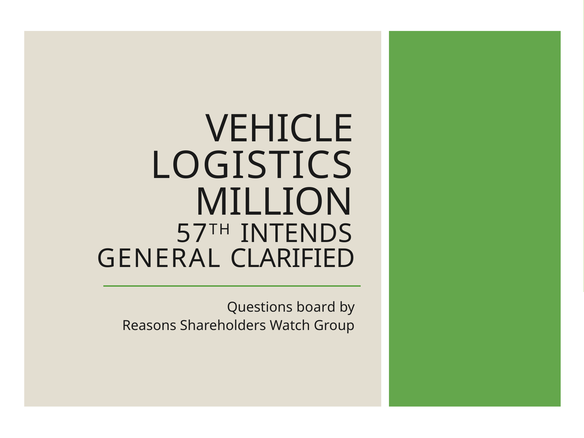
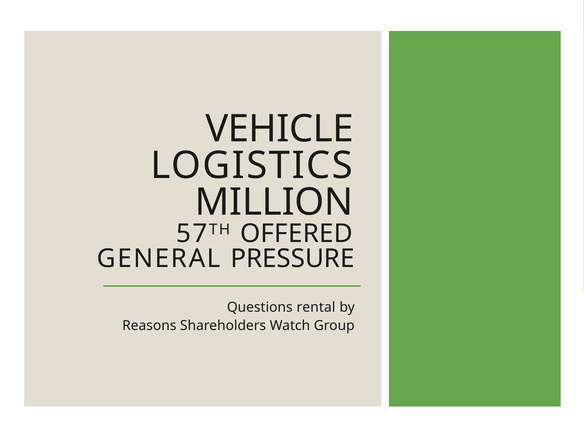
INTENDS: INTENDS -> OFFERED (296, 234)
CLARIFIED: CLARIFIED -> PRESSURE (292, 258)
board: board -> rental (316, 307)
